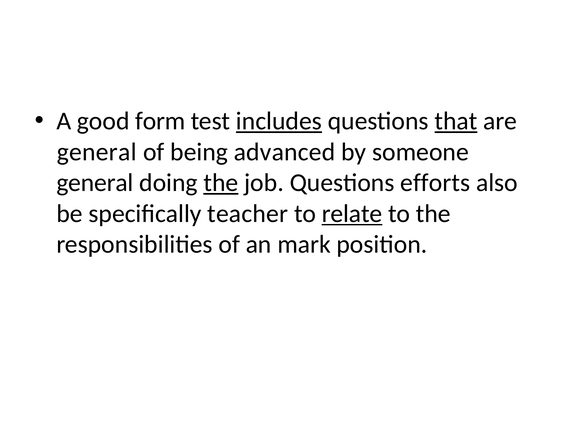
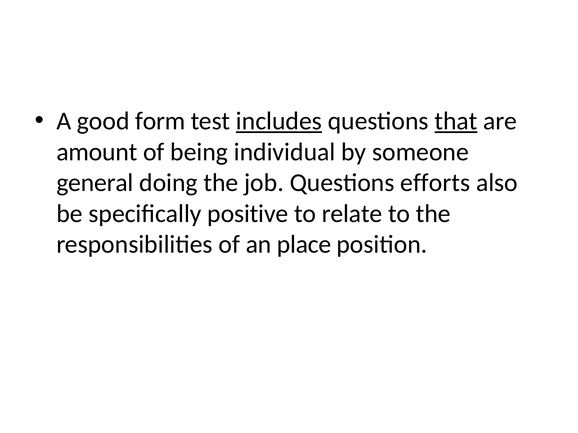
general: general -> amount (97, 152)
advanced: advanced -> individual (285, 152)
the underline: present -> none (221, 183)
teacher: teacher -> positive (248, 214)
relate underline: present -> none (352, 214)
mark: mark -> place (304, 245)
